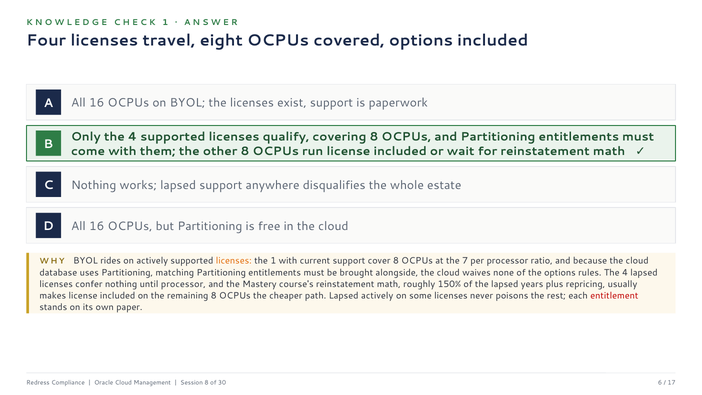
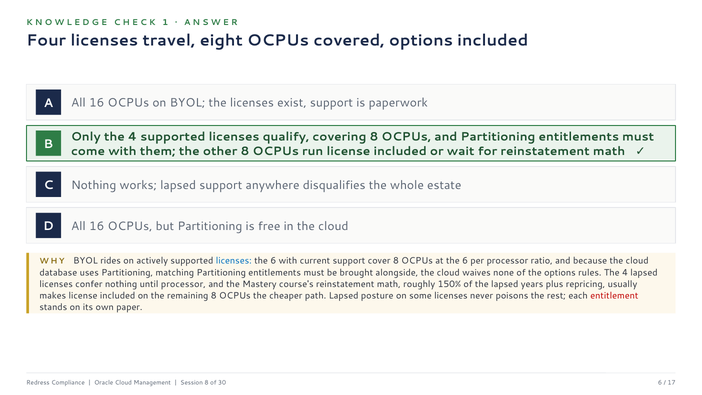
licenses colour: orange -> blue (234, 261)
1: 1 -> 6 (273, 261)
at the 7: 7 -> 6 (465, 261)
Lapsed actively: actively -> posture (377, 295)
